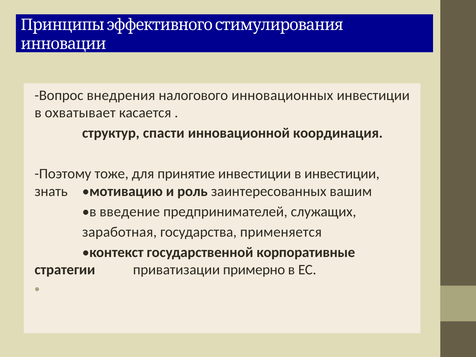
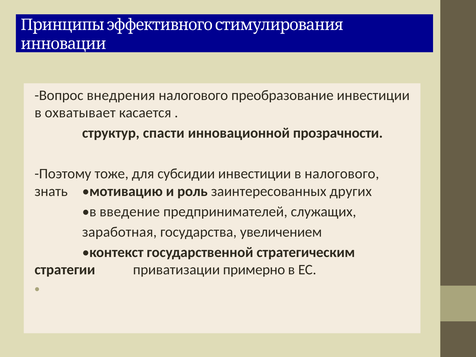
инновационных: инновационных -> преобразование (282, 95)
координация: координация -> прозрачности (338, 133)
принятие: принятие -> субсидии (186, 174)
в инвестиции: инвестиции -> налогового (342, 174)
вашим: вашим -> других (351, 191)
применяется: применяется -> увеличением (281, 232)
корпоративные: корпоративные -> стратегическим (306, 252)
